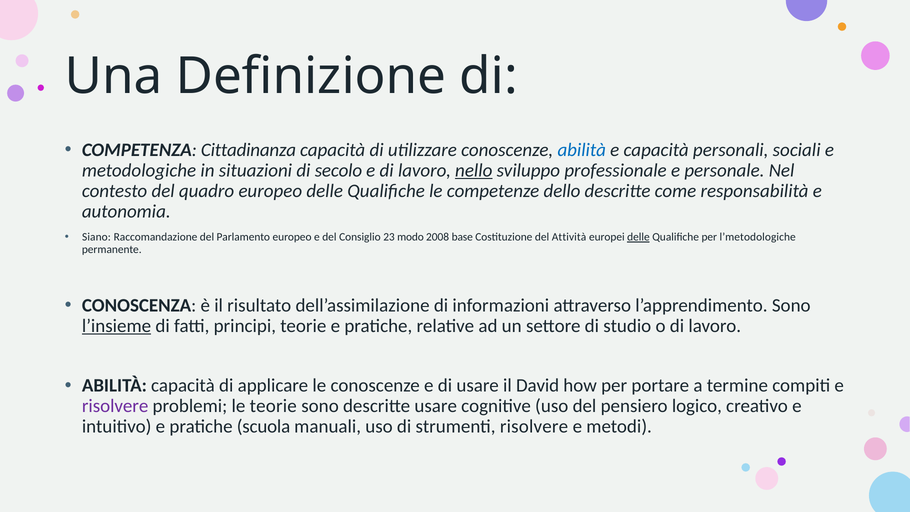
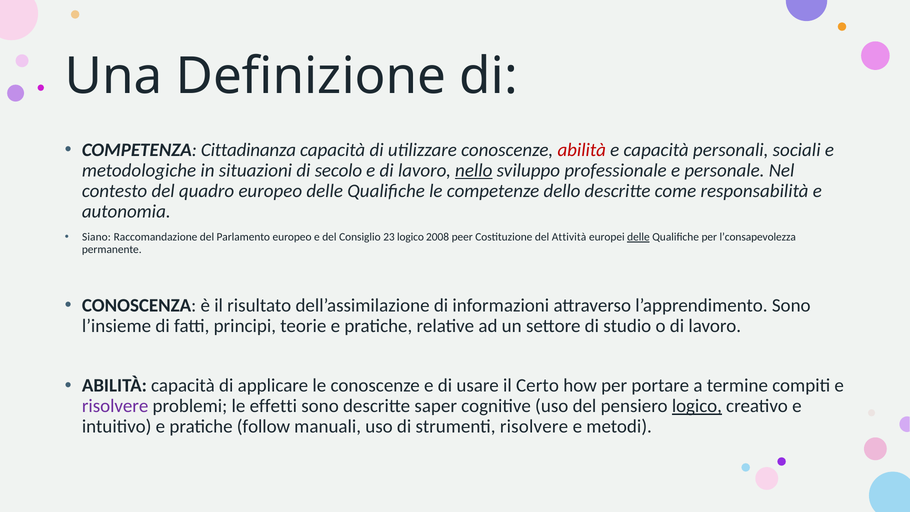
abilità colour: blue -> red (582, 150)
23 modo: modo -> logico (410, 237)
base: base -> peer (462, 237)
l’metodologiche: l’metodologiche -> l’consapevolezza (758, 237)
l’insieme underline: present -> none (116, 326)
David: David -> Certo (537, 386)
le teorie: teorie -> effetti (273, 406)
descritte usare: usare -> saper (436, 406)
logico underline: none -> present (697, 406)
scuola: scuola -> follow (263, 427)
